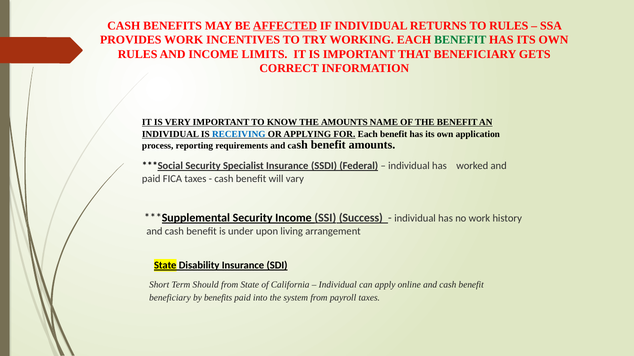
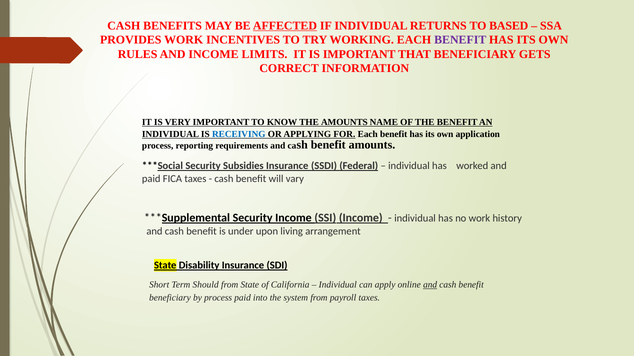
TO RULES: RULES -> BASED (509, 26)
BENEFIT colour: green -> purple (460, 40)
Specialist: Specialist -> Subsidies (243, 166)
SSI Success: Success -> Income (361, 218)
and underline: none -> present (430, 285)
by benefits: benefits -> process (218, 298)
